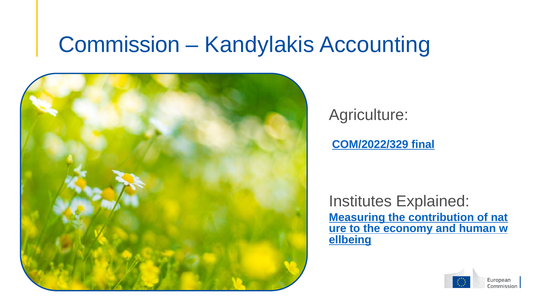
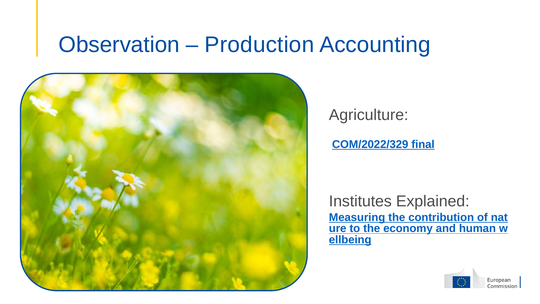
Commission: Commission -> Observation (119, 45)
Kandylakis: Kandylakis -> Production (259, 45)
